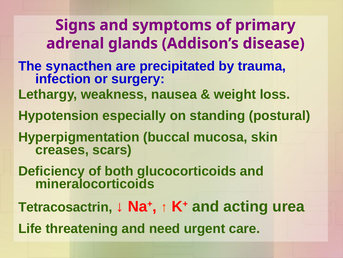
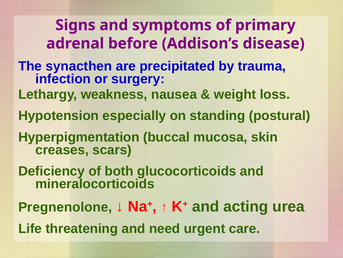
glands: glands -> before (133, 43)
Tetracosactrin: Tetracosactrin -> Pregnenolone (65, 207)
